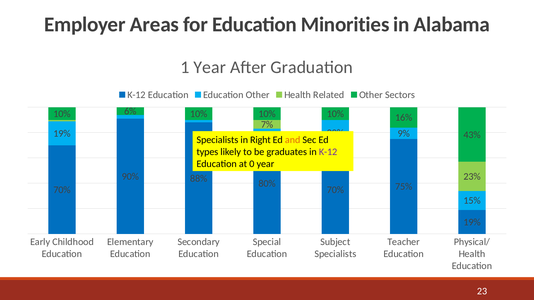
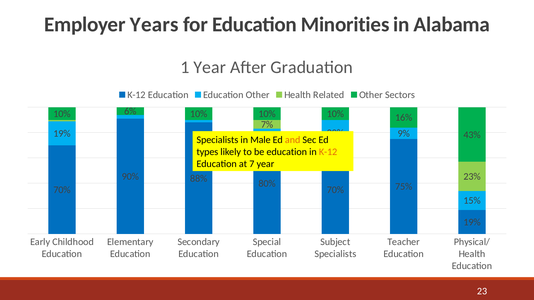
Areas: Areas -> Years (154, 25)
Right: Right -> Male (260, 140)
be graduates: graduates -> education (287, 152)
K-12 colour: purple -> orange (328, 152)
0: 0 -> 7 (252, 164)
